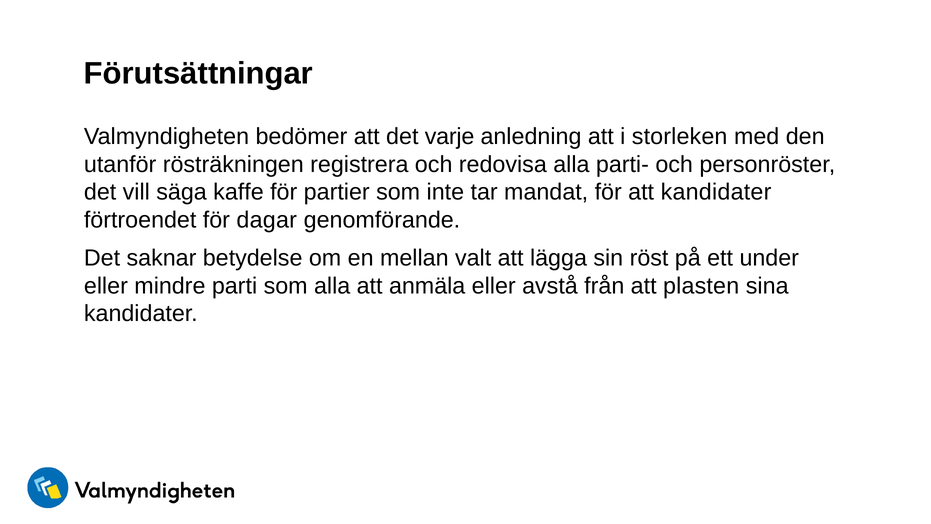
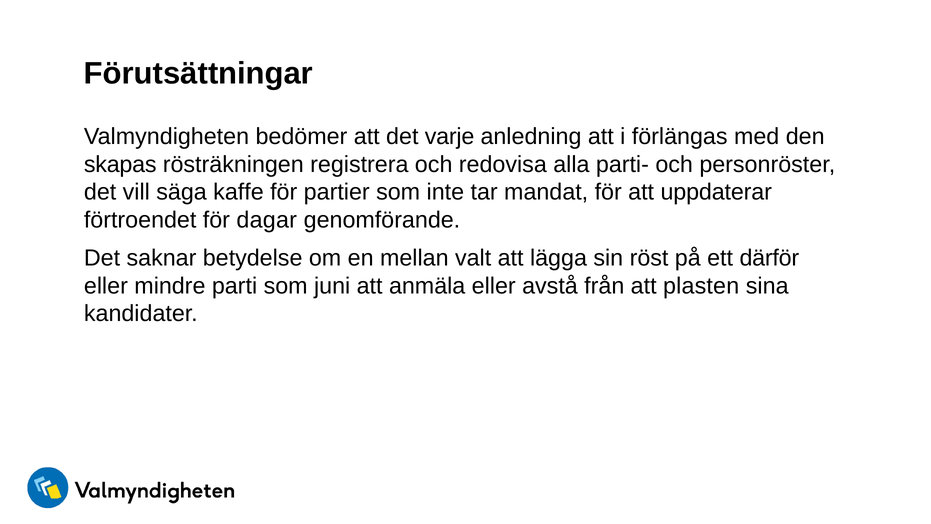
storleken: storleken -> förlängas (680, 136)
utanför: utanför -> skapas (120, 164)
att kandidater: kandidater -> uppdaterar (716, 192)
under: under -> därför (769, 258)
som alla: alla -> juni (332, 286)
